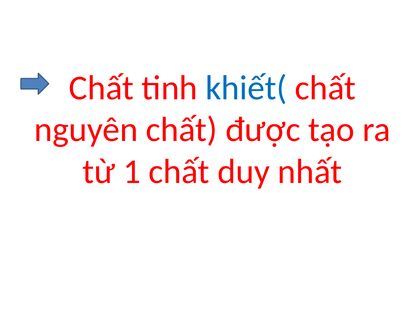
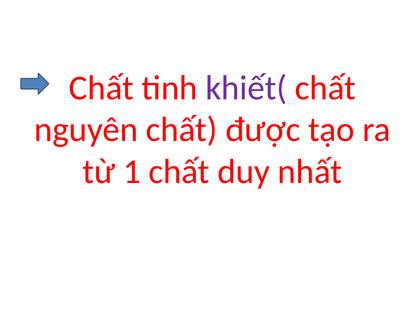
khiết( colour: blue -> purple (246, 88)
